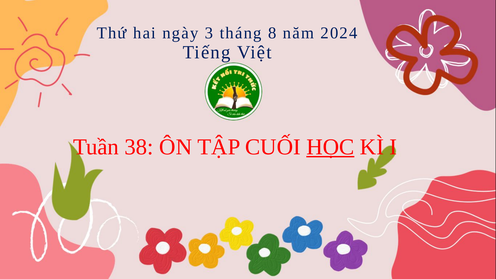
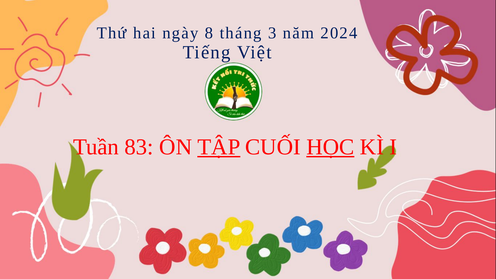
3: 3 -> 8 (209, 33)
8: 8 -> 3 (272, 33)
38: 38 -> 83 (139, 147)
TẬP underline: none -> present (219, 147)
